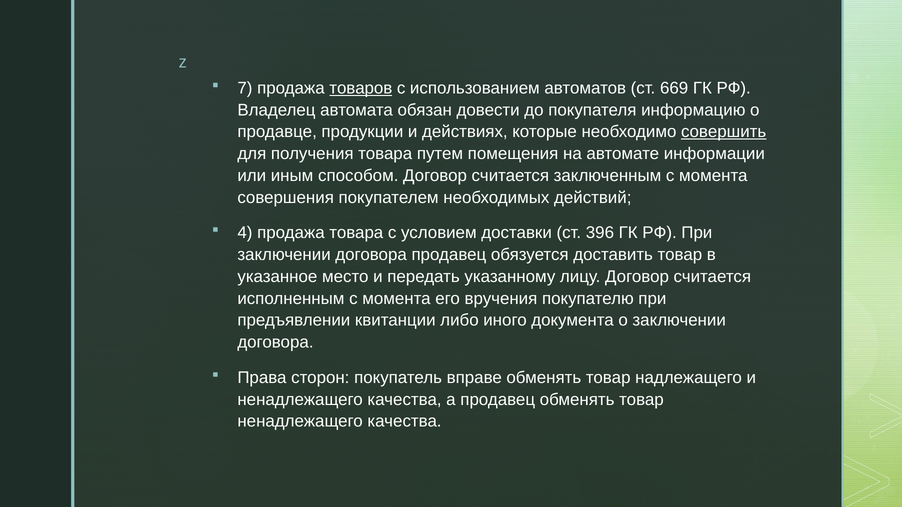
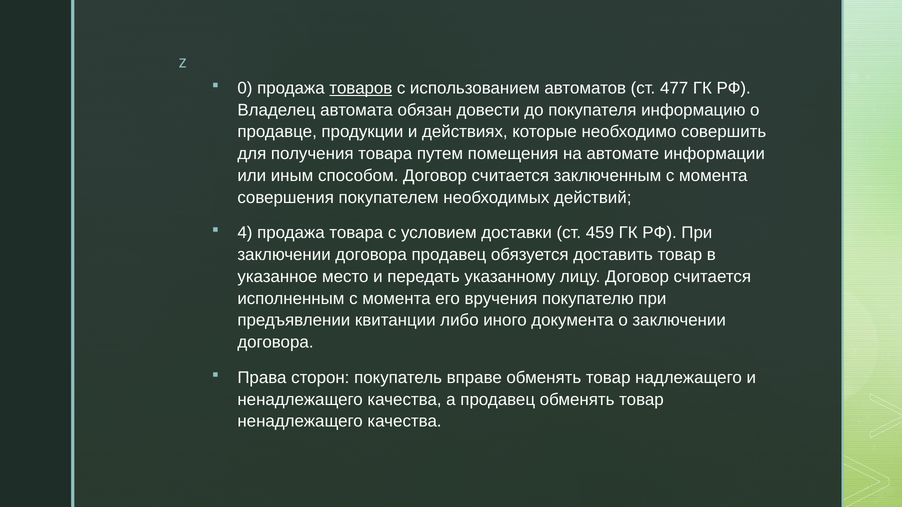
7: 7 -> 0 (245, 88)
669: 669 -> 477 (674, 88)
совершить underline: present -> none (724, 132)
396: 396 -> 459 (600, 233)
